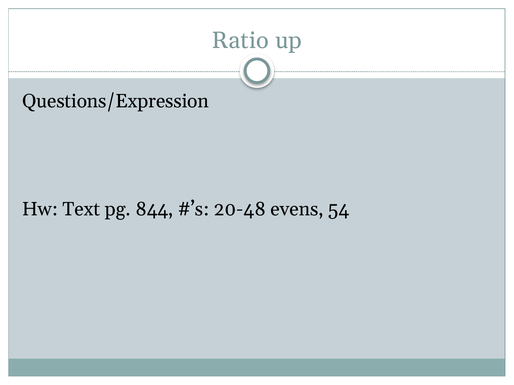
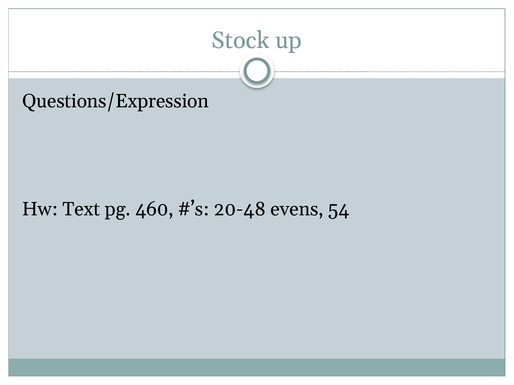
Ratio: Ratio -> Stock (240, 40)
844: 844 -> 460 (155, 209)
